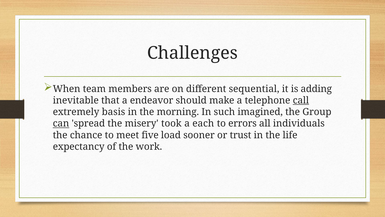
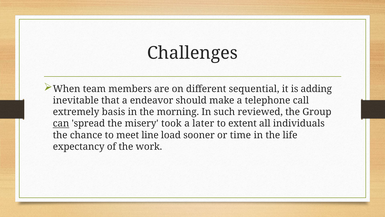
call underline: present -> none (301, 100)
imagined: imagined -> reviewed (260, 112)
each: each -> later (203, 123)
errors: errors -> extent (242, 123)
five: five -> line (150, 135)
trust: trust -> time (240, 135)
